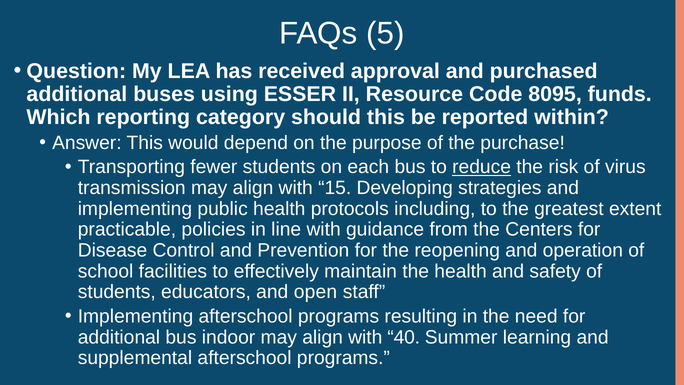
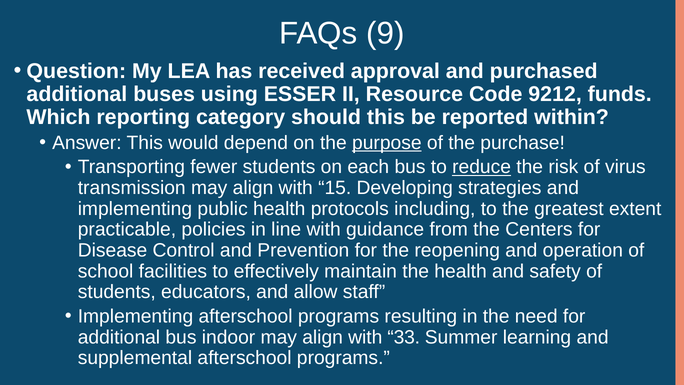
5: 5 -> 9 (385, 33)
8095: 8095 -> 9212 (555, 94)
purpose underline: none -> present (387, 143)
open: open -> allow (316, 292)
40: 40 -> 33 (404, 337)
